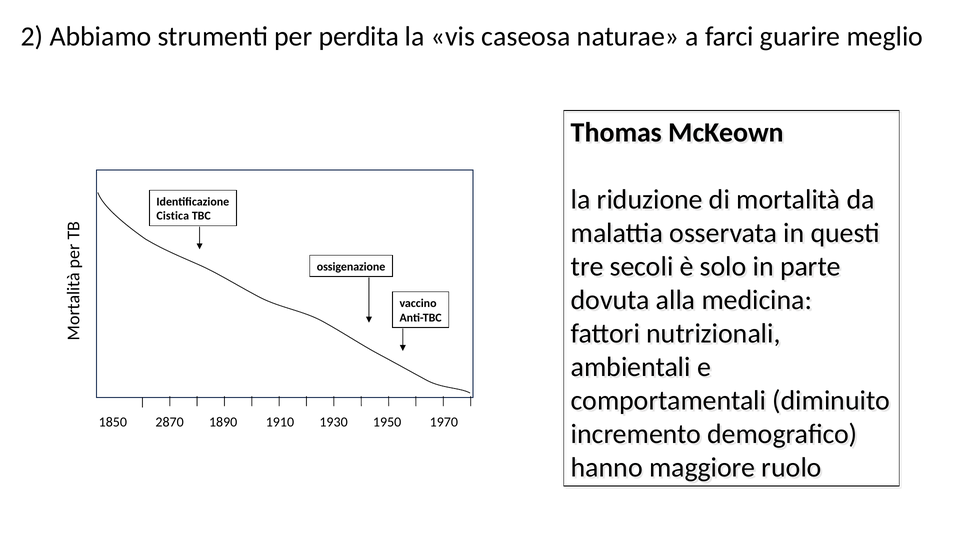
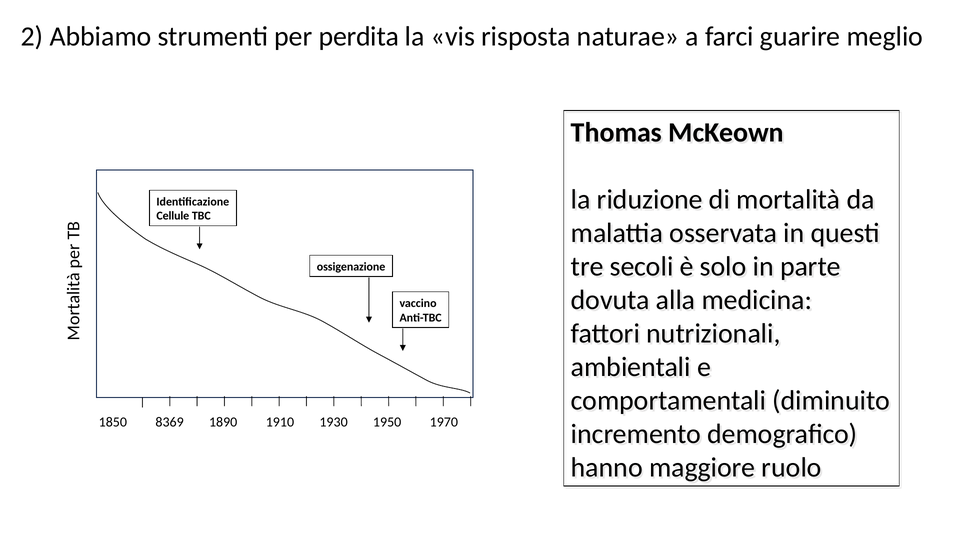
caseosa: caseosa -> risposta (526, 37)
Cistica: Cistica -> Cellule (173, 216)
2870: 2870 -> 8369 (170, 422)
